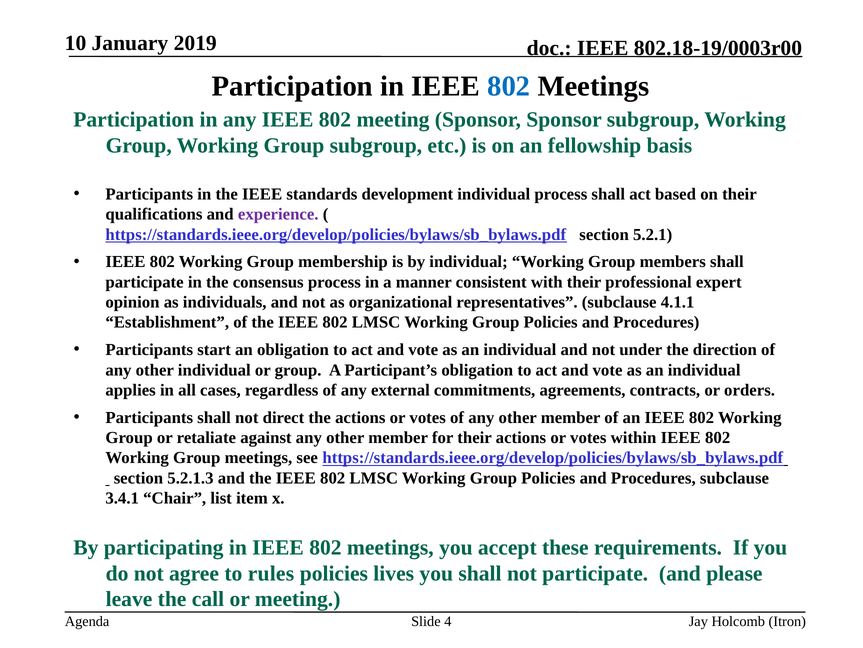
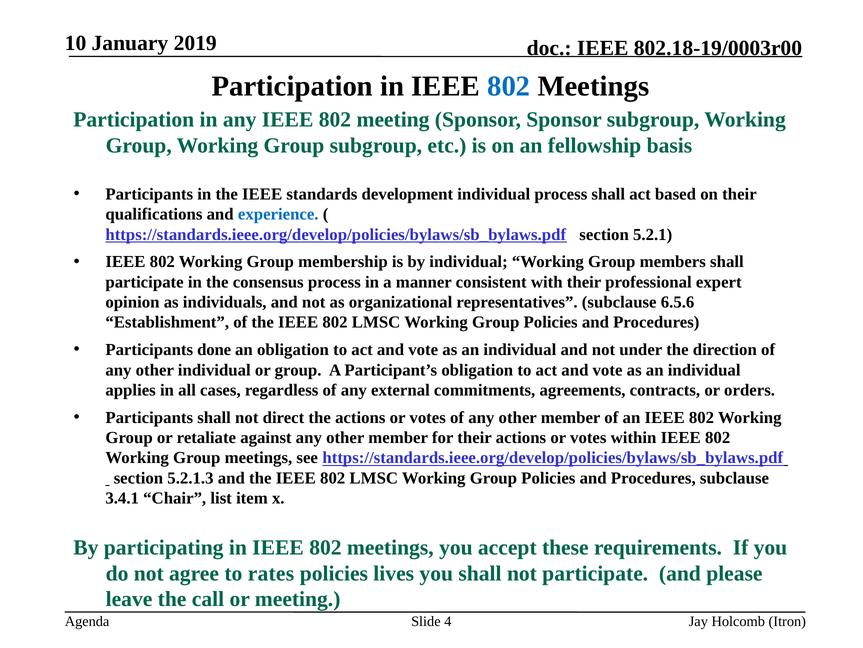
experience colour: purple -> blue (278, 214)
4.1.1: 4.1.1 -> 6.5.6 (678, 302)
start: start -> done (214, 349)
rules: rules -> rates (271, 573)
